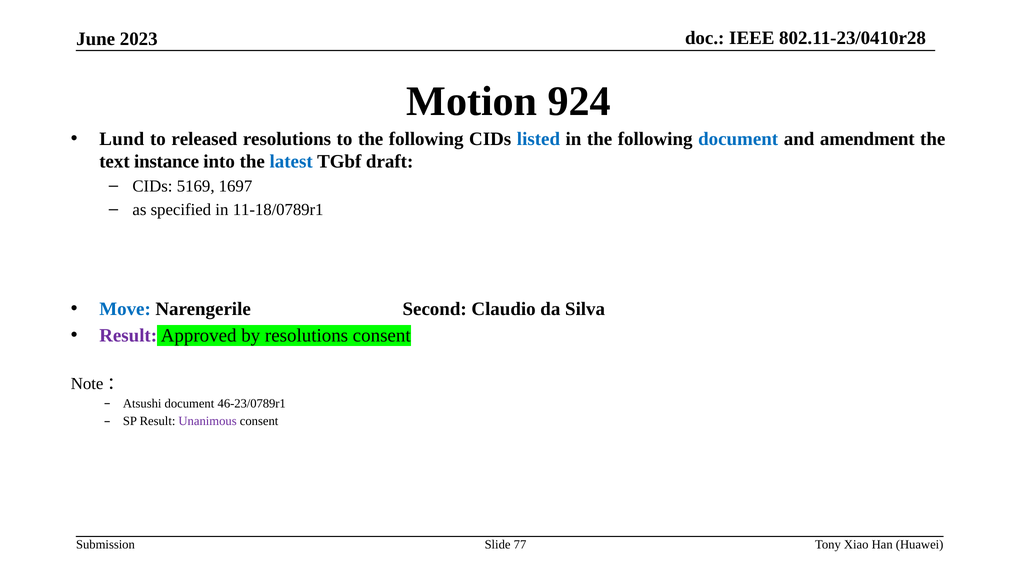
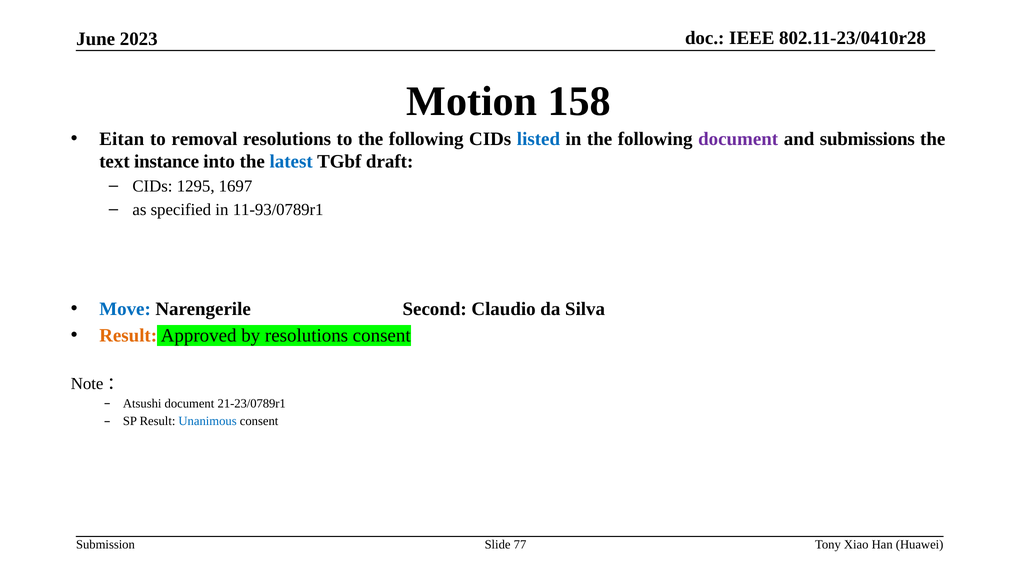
924: 924 -> 158 (579, 102)
Lund: Lund -> Eitan (122, 139)
released: released -> removal (204, 139)
document colour: blue -> purple (738, 139)
amendment: amendment -> submissions (867, 139)
5169: 5169 -> 1295 (196, 187)
11-18/0789r1: 11-18/0789r1 -> 11-93/0789r1 (278, 210)
Result colour: purple -> orange (128, 336)
46-23/0789r1: 46-23/0789r1 -> 21-23/0789r1 (252, 404)
Unanimous colour: purple -> blue (208, 422)
